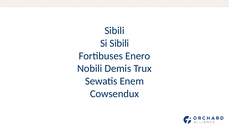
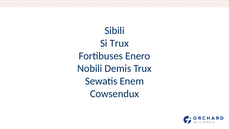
Si Sibili: Sibili -> Trux (119, 43)
